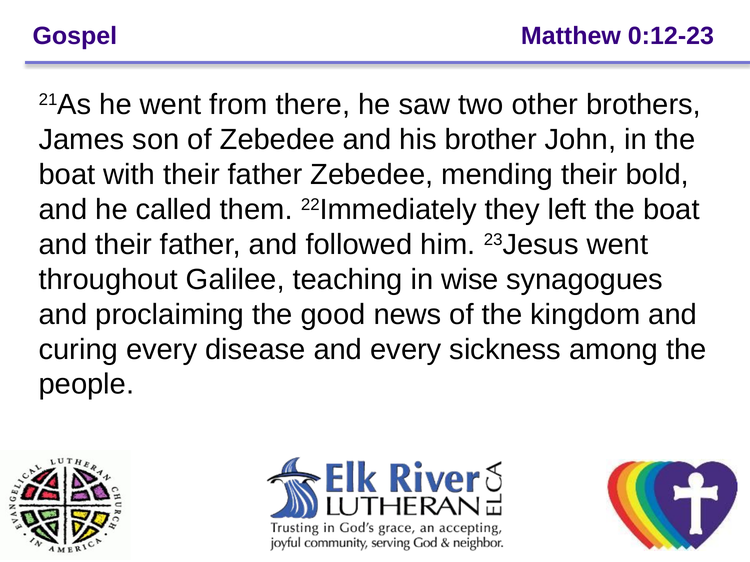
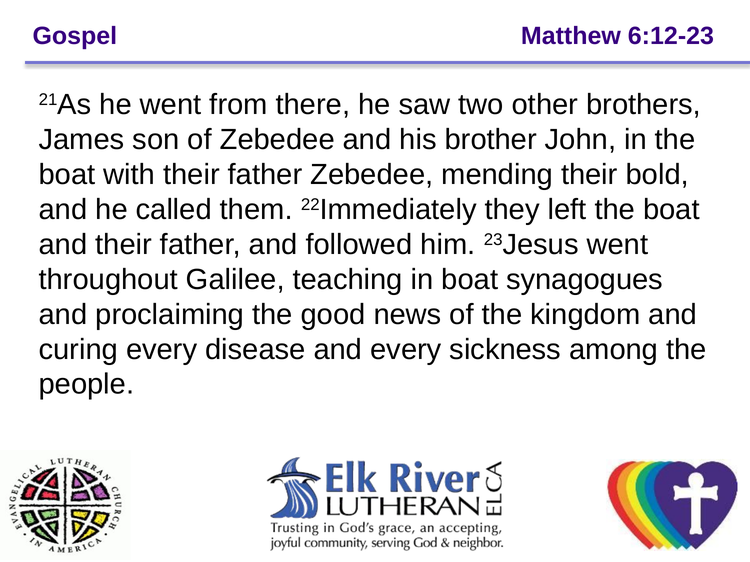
0:12-23: 0:12-23 -> 6:12-23 (671, 36)
in wise: wise -> boat (470, 280)
